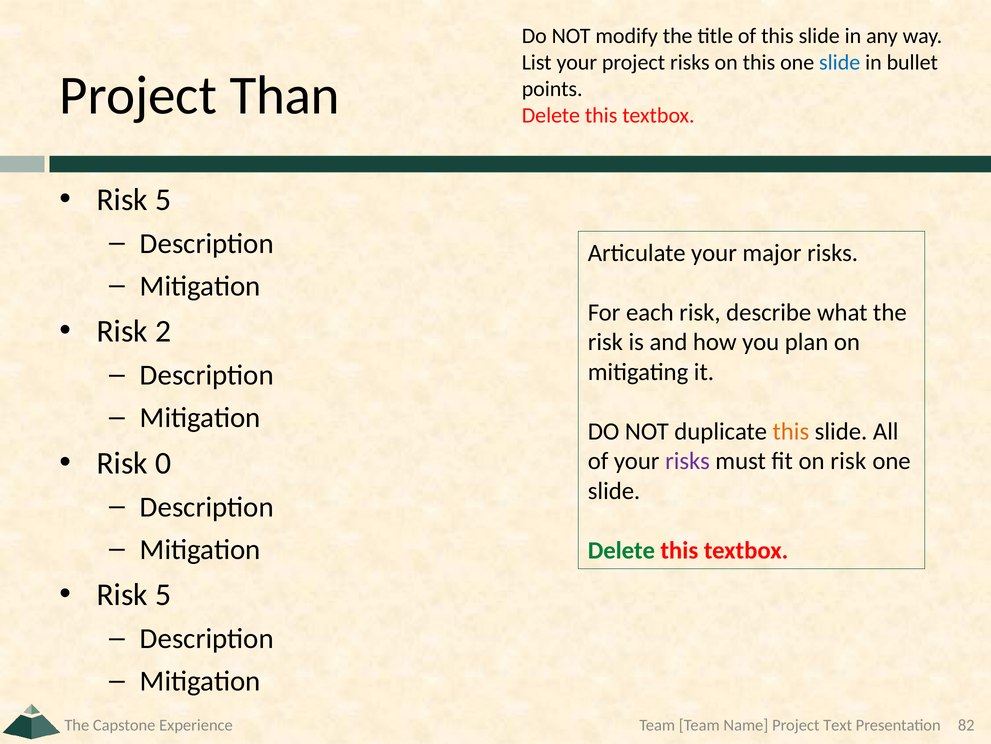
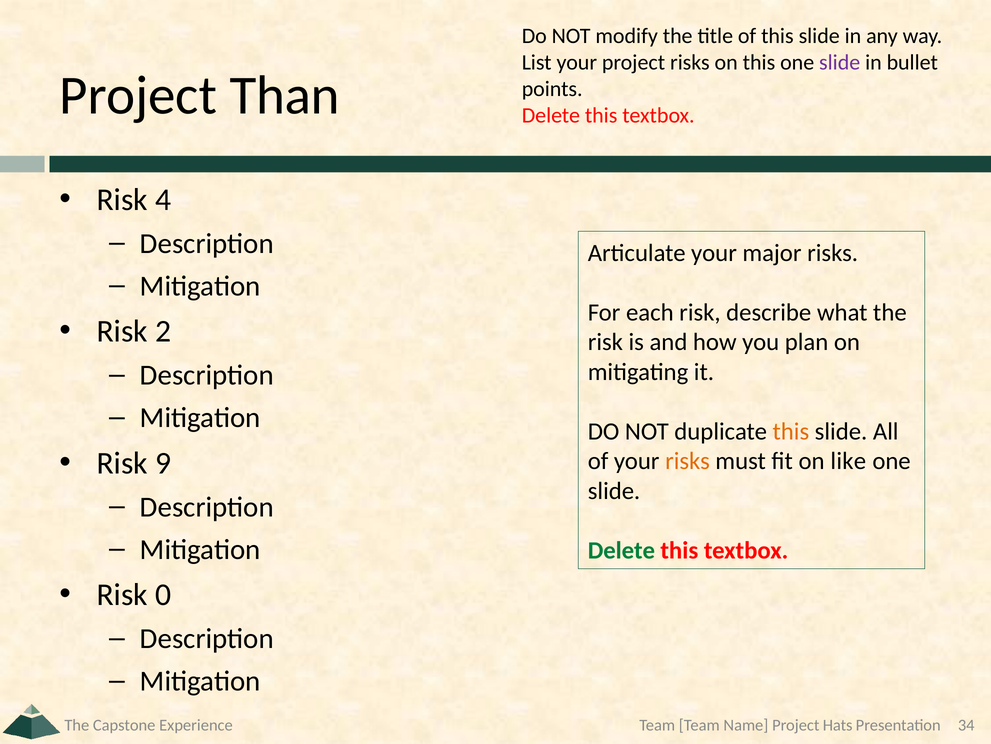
slide colour: blue -> purple (840, 62)
5: 5 -> 4 (163, 200)
0: 0 -> 9 (163, 463)
risks colour: purple -> orange (688, 461)
on risk: risk -> like (848, 461)
5: 5 -> 0 (163, 594)
Text: Text -> Hats (838, 724)
82: 82 -> 34 (966, 724)
